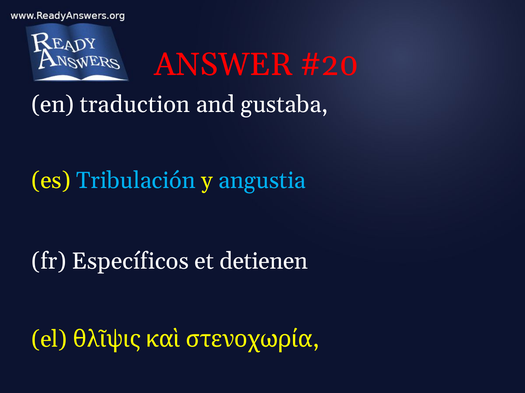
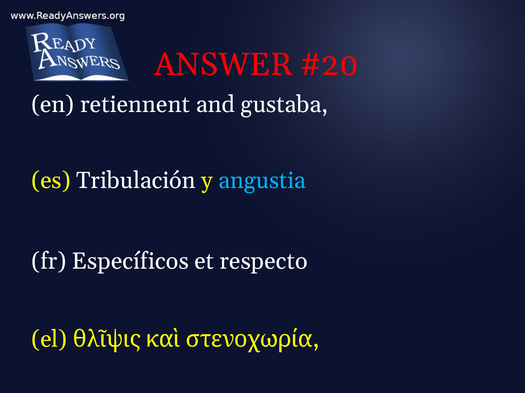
traduction: traduction -> retiennent (135, 105)
Tribulación colour: light blue -> white (136, 181)
detienen: detienen -> respecto (264, 262)
